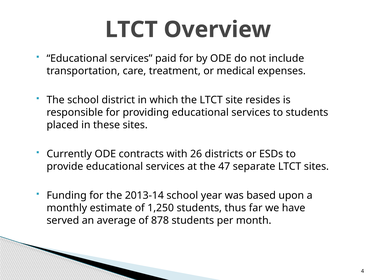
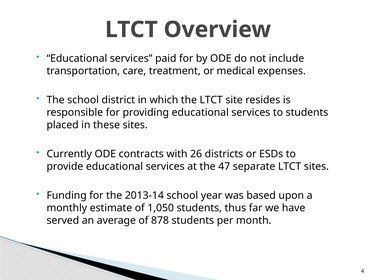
1,250: 1,250 -> 1,050 (161, 208)
